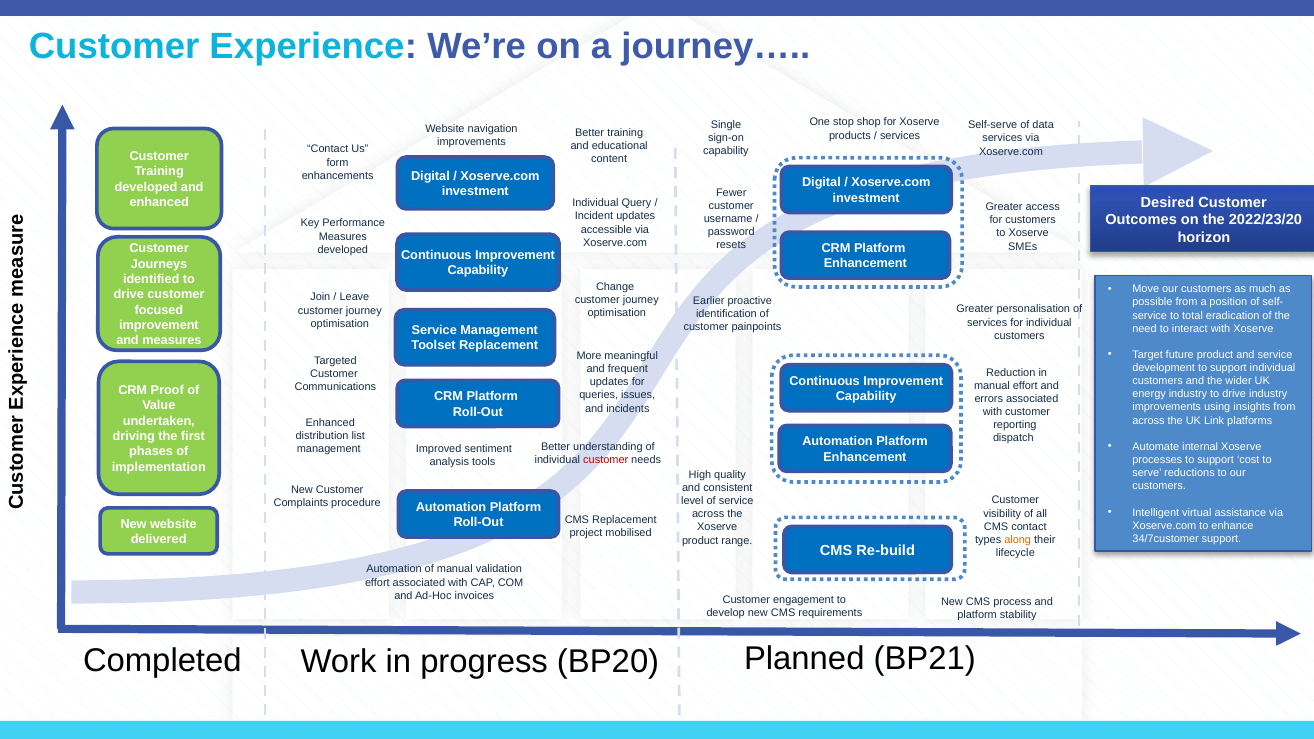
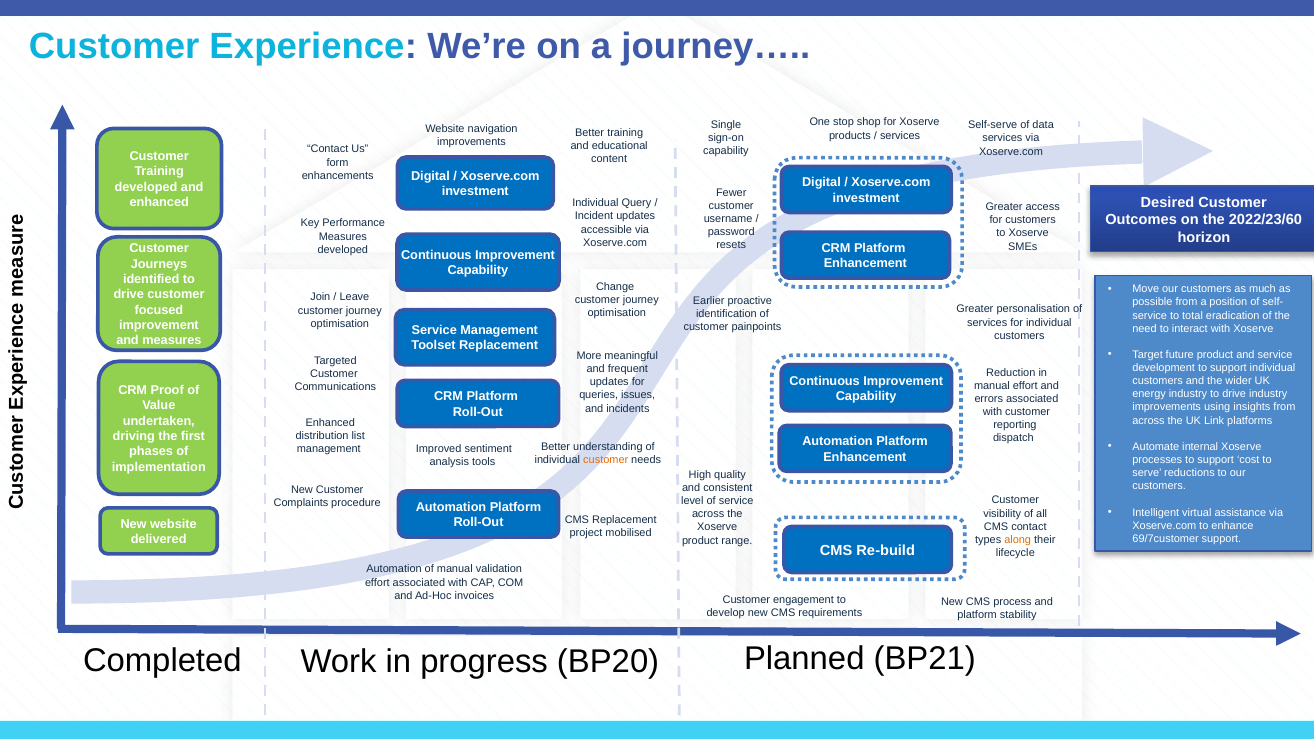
2022/23/20: 2022/23/20 -> 2022/23/60 (1265, 220)
customer colour: red -> orange (606, 460)
34/7customer: 34/7customer -> 69/7customer (1166, 539)
